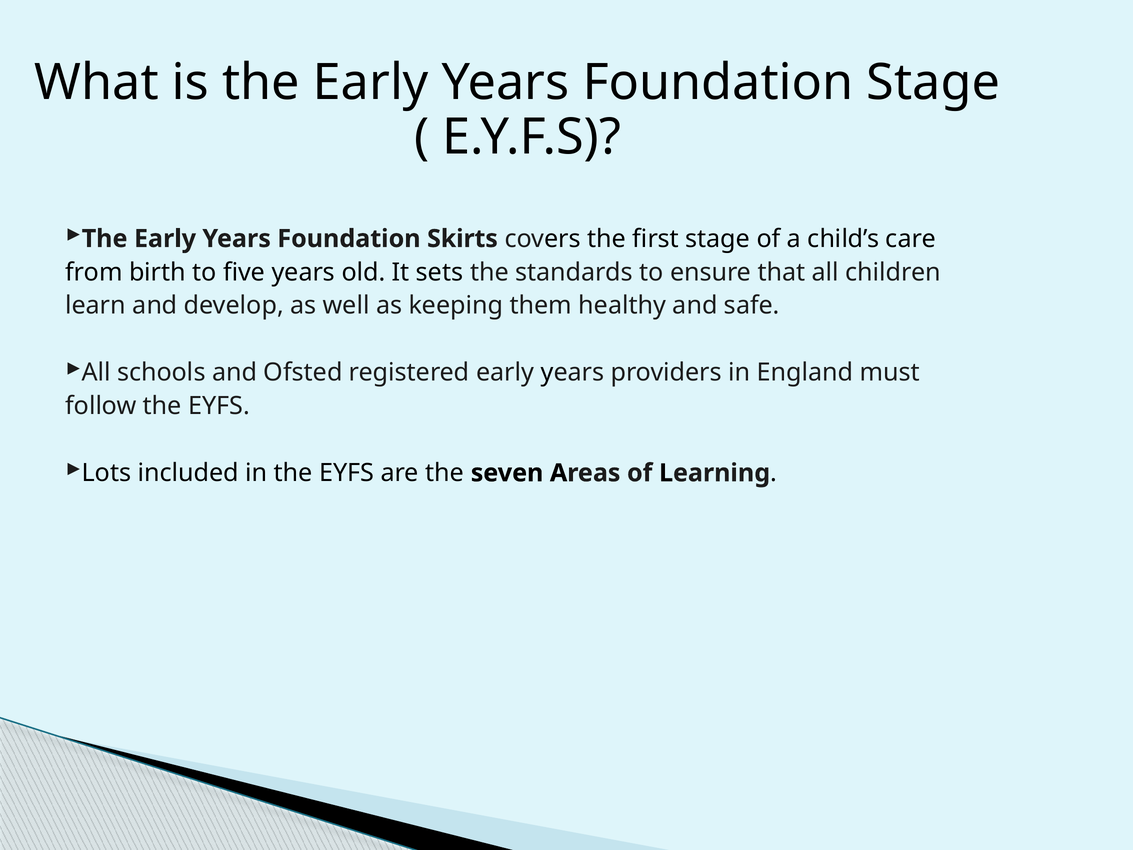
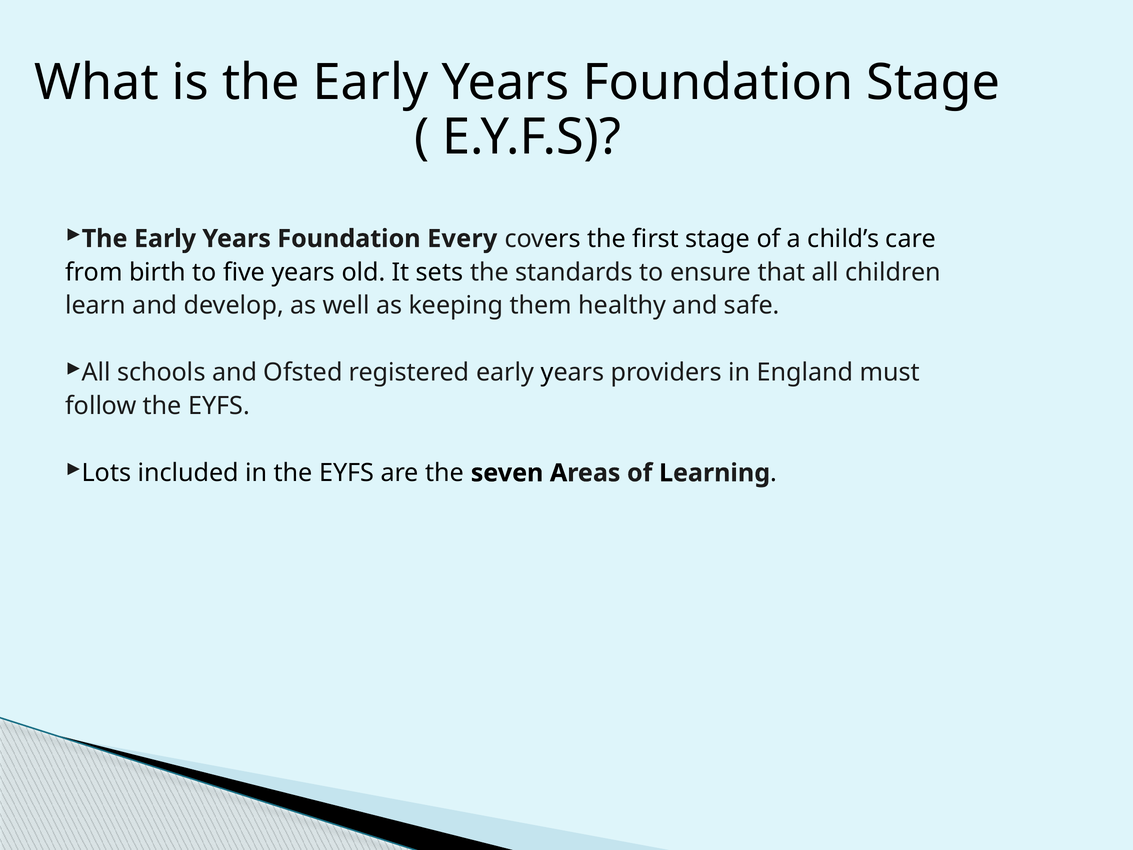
Skirts: Skirts -> Every (462, 239)
